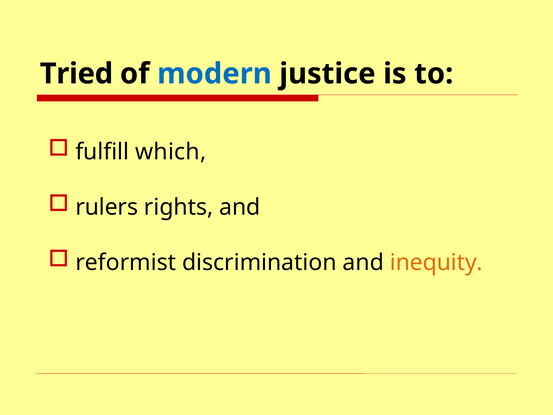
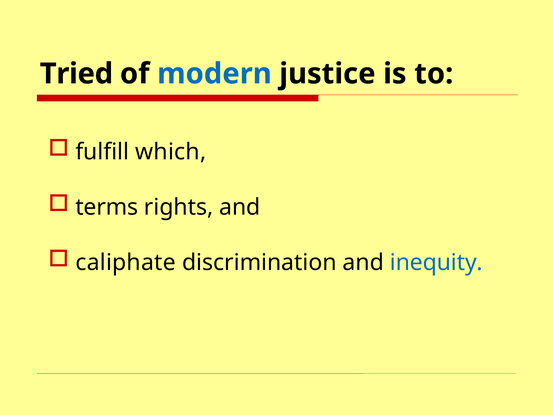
rulers: rulers -> terms (107, 207)
reformist: reformist -> caliphate (126, 262)
inequity colour: orange -> blue (436, 262)
